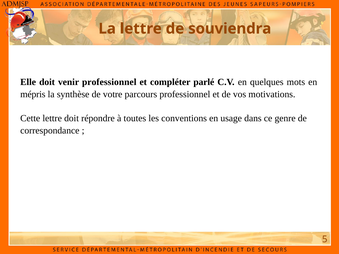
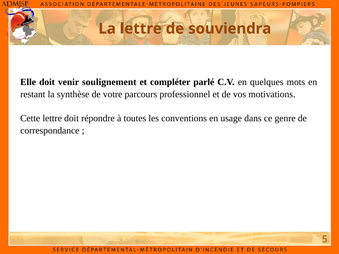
venir professionnel: professionnel -> soulignement (109, 82)
mépris: mépris -> restant (33, 94)
